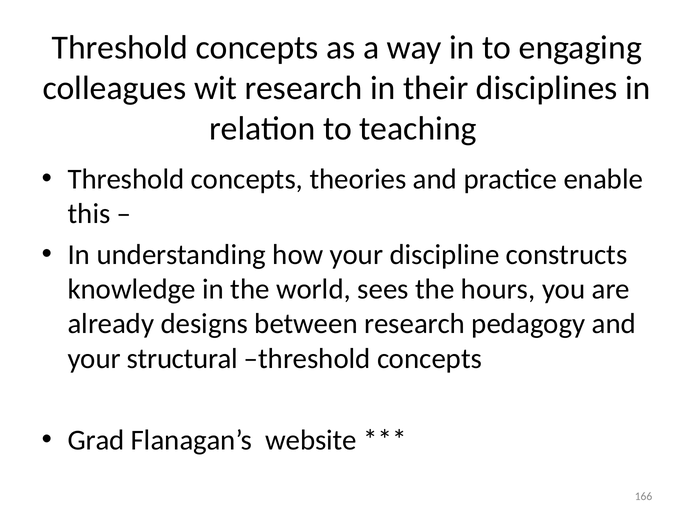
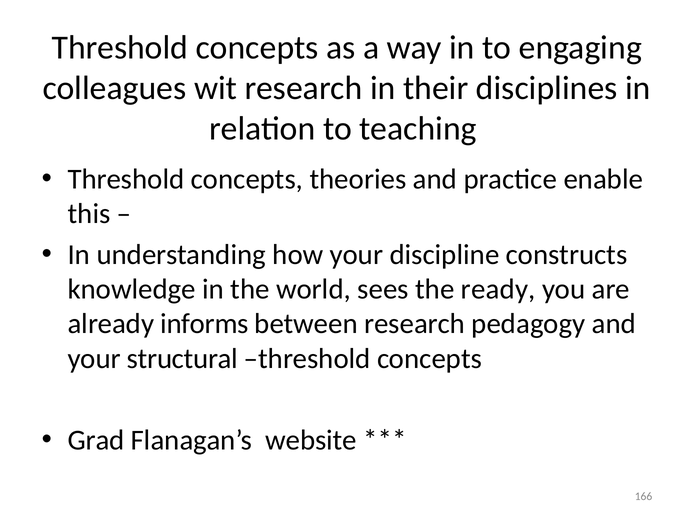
hours: hours -> ready (498, 290)
designs: designs -> informs (204, 324)
